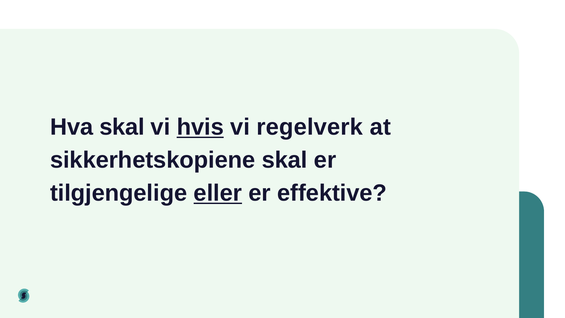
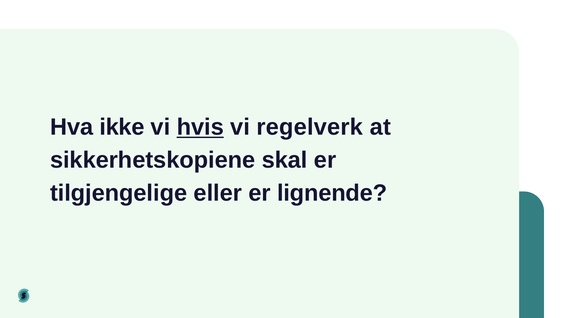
Hva skal: skal -> ikke (122, 127)
eller underline: present -> none (218, 193)
effektive: effektive -> lignende (332, 193)
